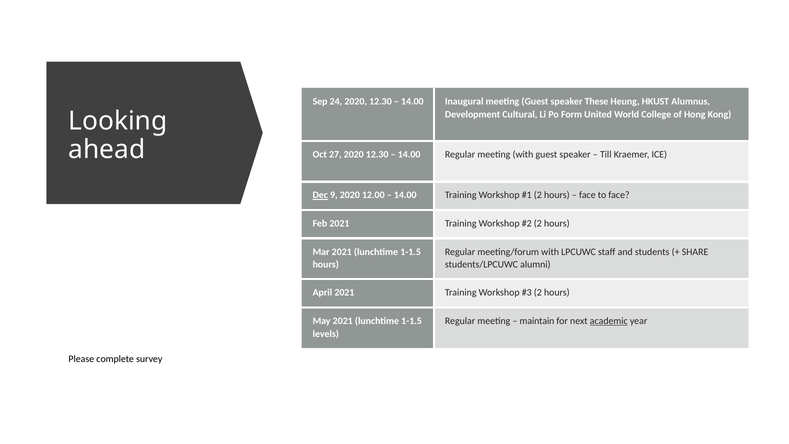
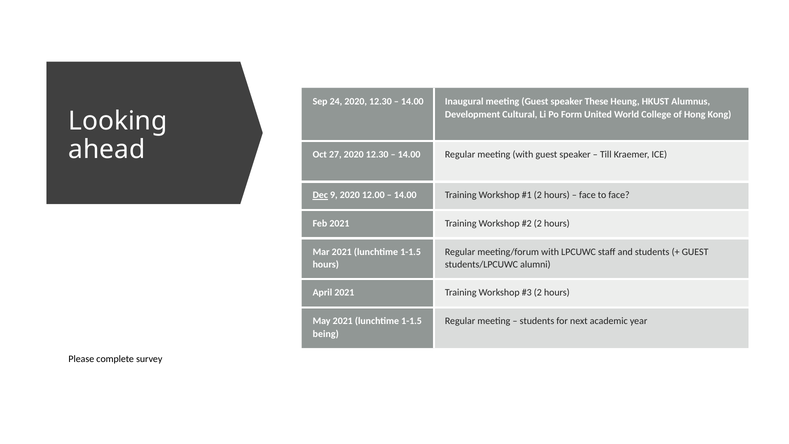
SHARE: SHARE -> GUEST (695, 252)
maintain: maintain -> students (537, 321)
academic underline: present -> none (609, 321)
levels: levels -> being (326, 334)
